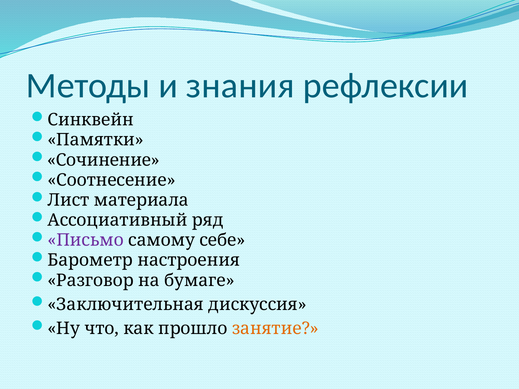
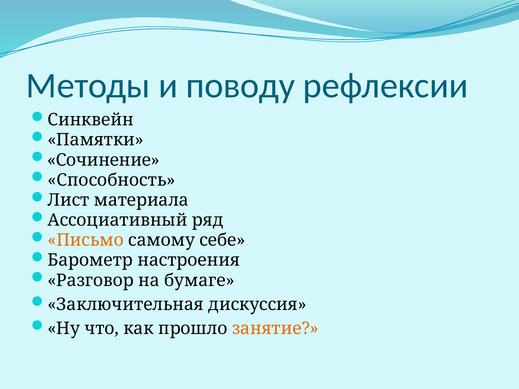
знания: знания -> поводу (241, 86)
Соотнесение: Соотнесение -> Способность (111, 180)
Письмо colour: purple -> orange (86, 240)
